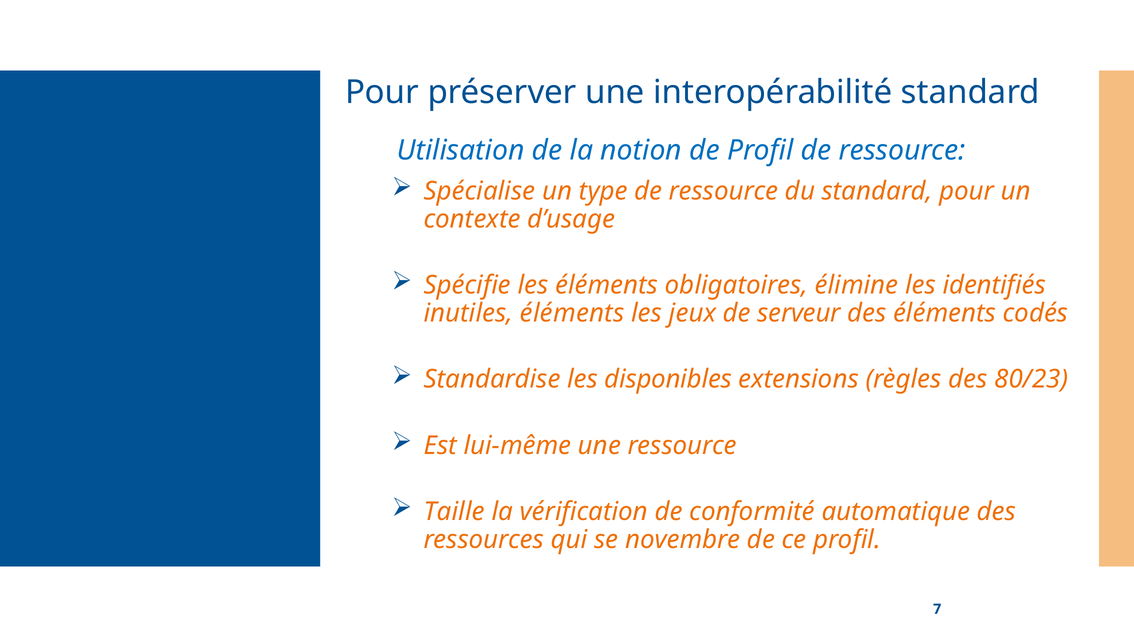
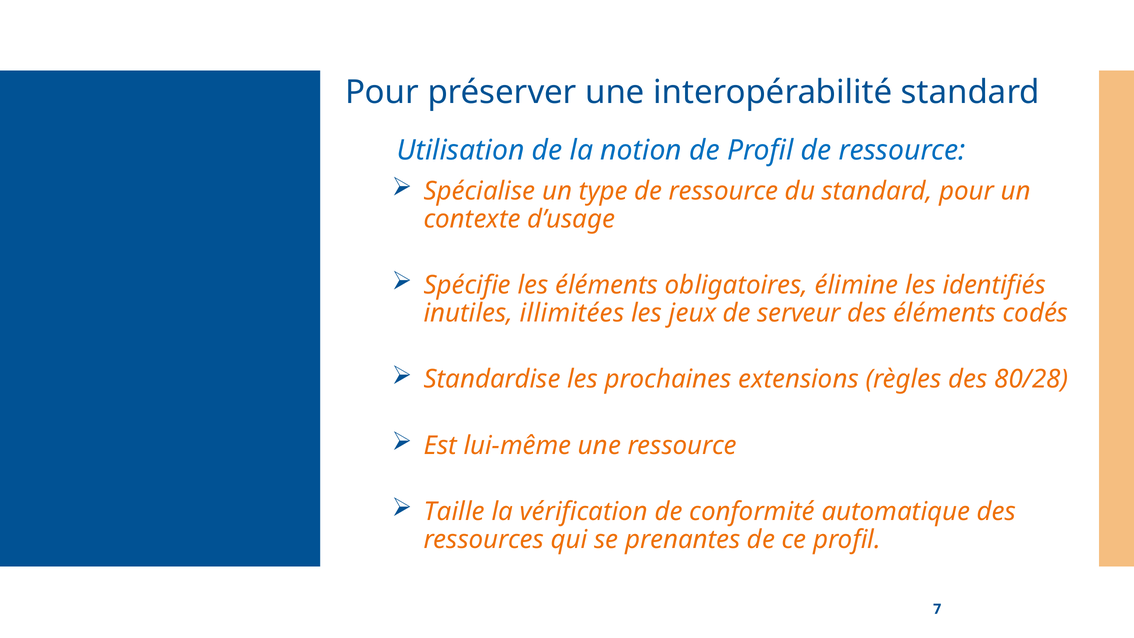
inutiles éléments: éléments -> illimitées (572, 313)
disponibles: disponibles -> prochaines (668, 379)
80/23: 80/23 -> 80/28 (1031, 379)
novembre: novembre -> prenantes (683, 539)
